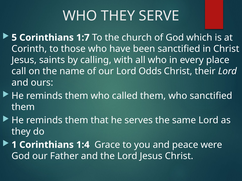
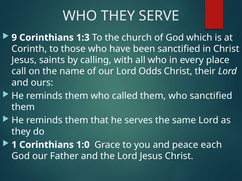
5: 5 -> 9 (14, 38)
1:7: 1:7 -> 1:3 (83, 38)
1:4: 1:4 -> 1:0 (83, 145)
were: were -> each (211, 145)
